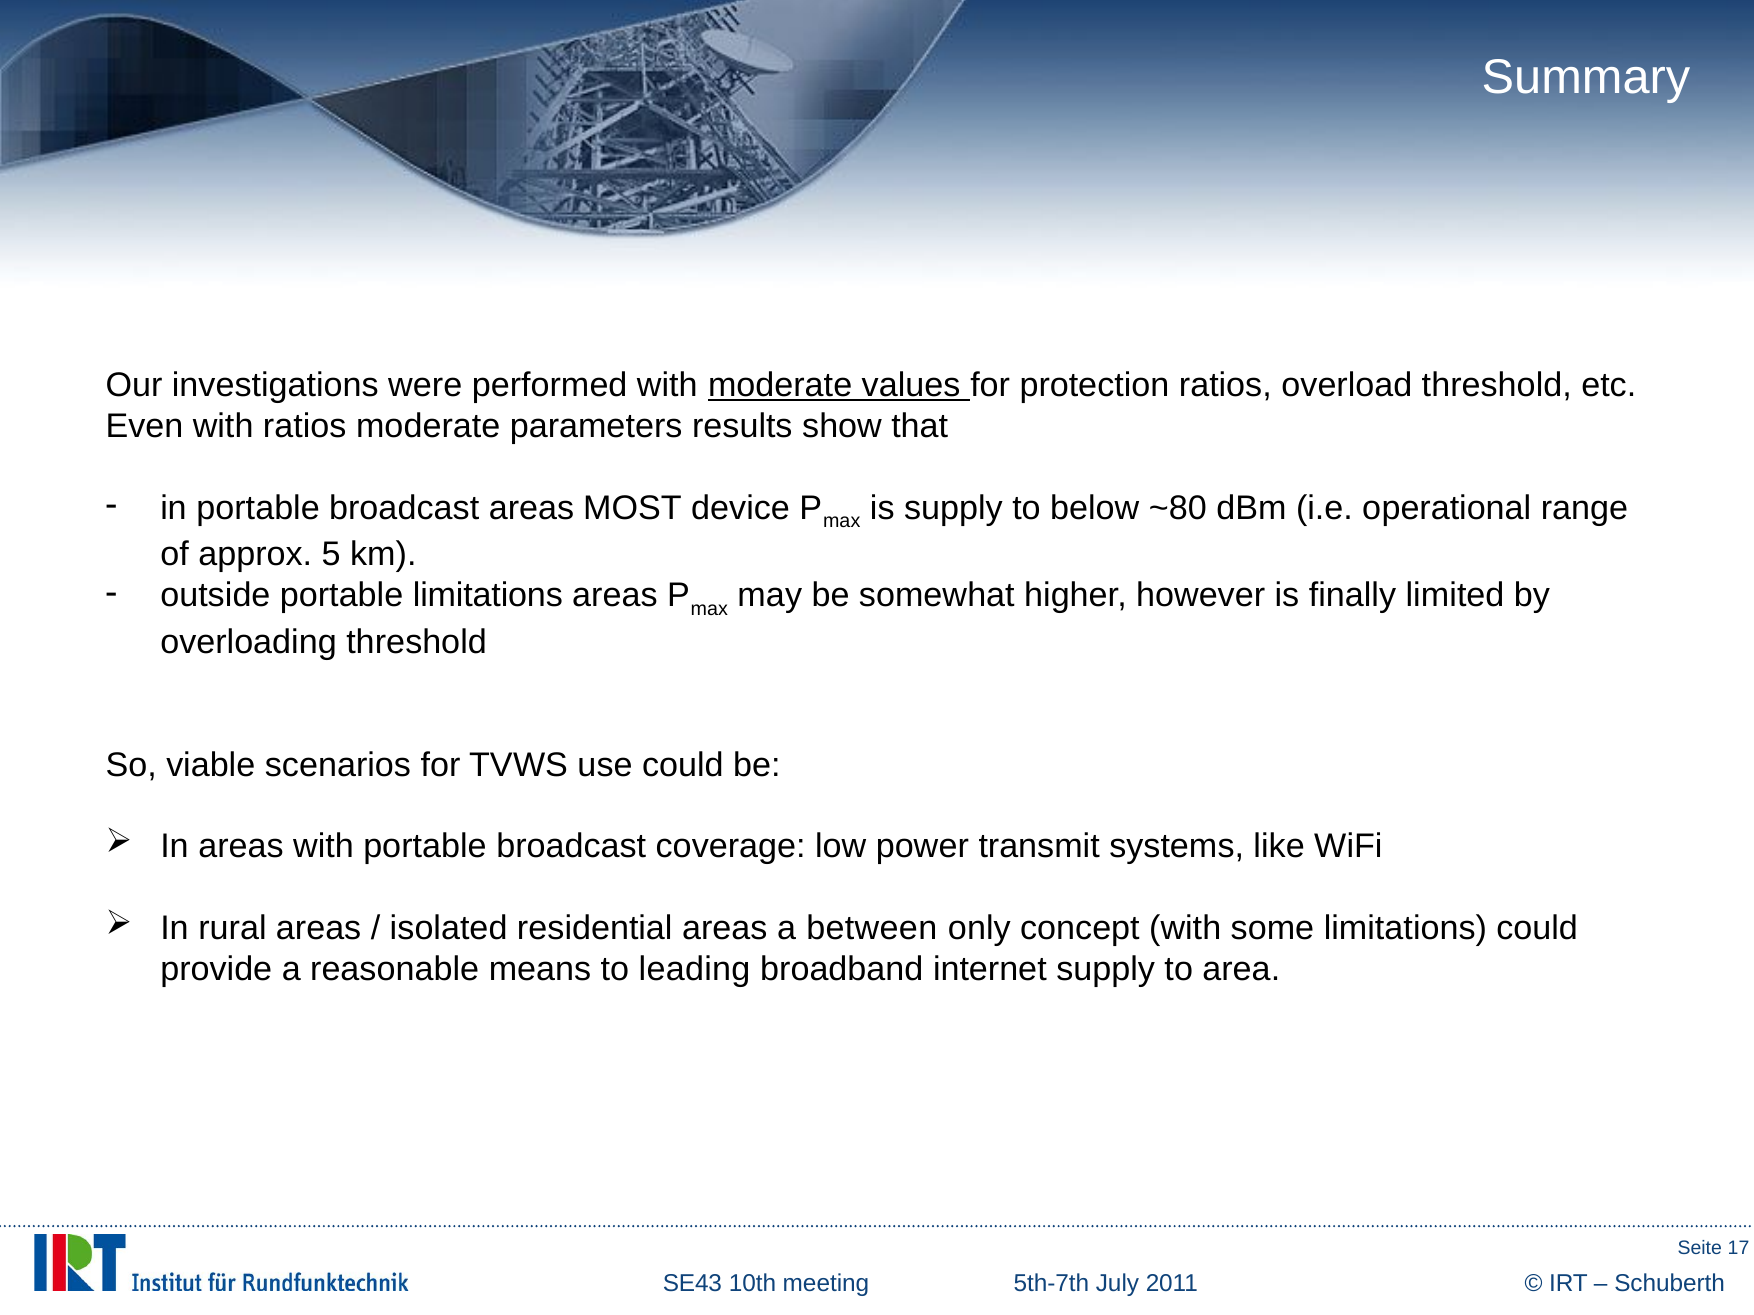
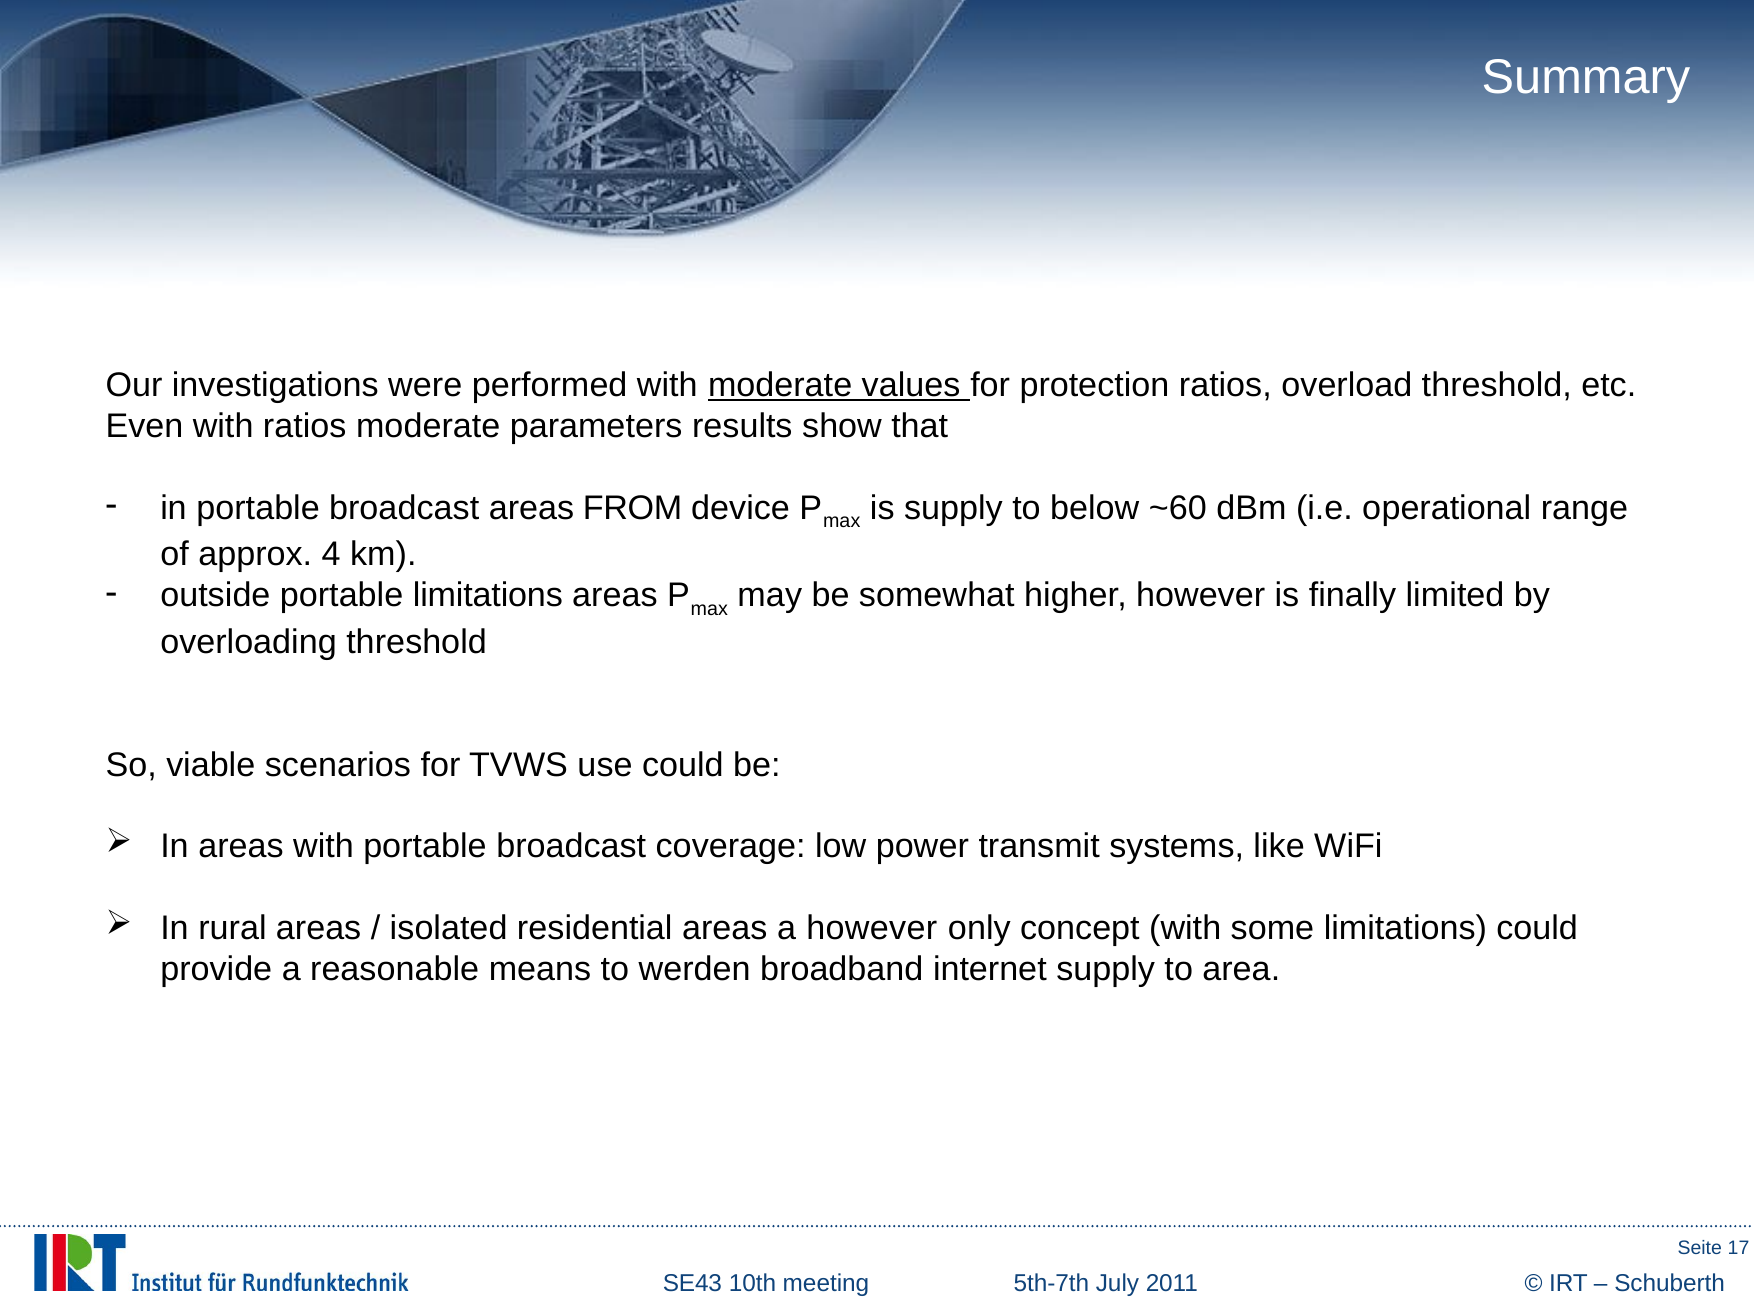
MOST: MOST -> FROM (633, 508)
~80: ~80 -> ~60 (1178, 508)
5: 5 -> 4 (331, 555)
a between: between -> however (872, 929)
leading: leading -> werden (695, 970)
